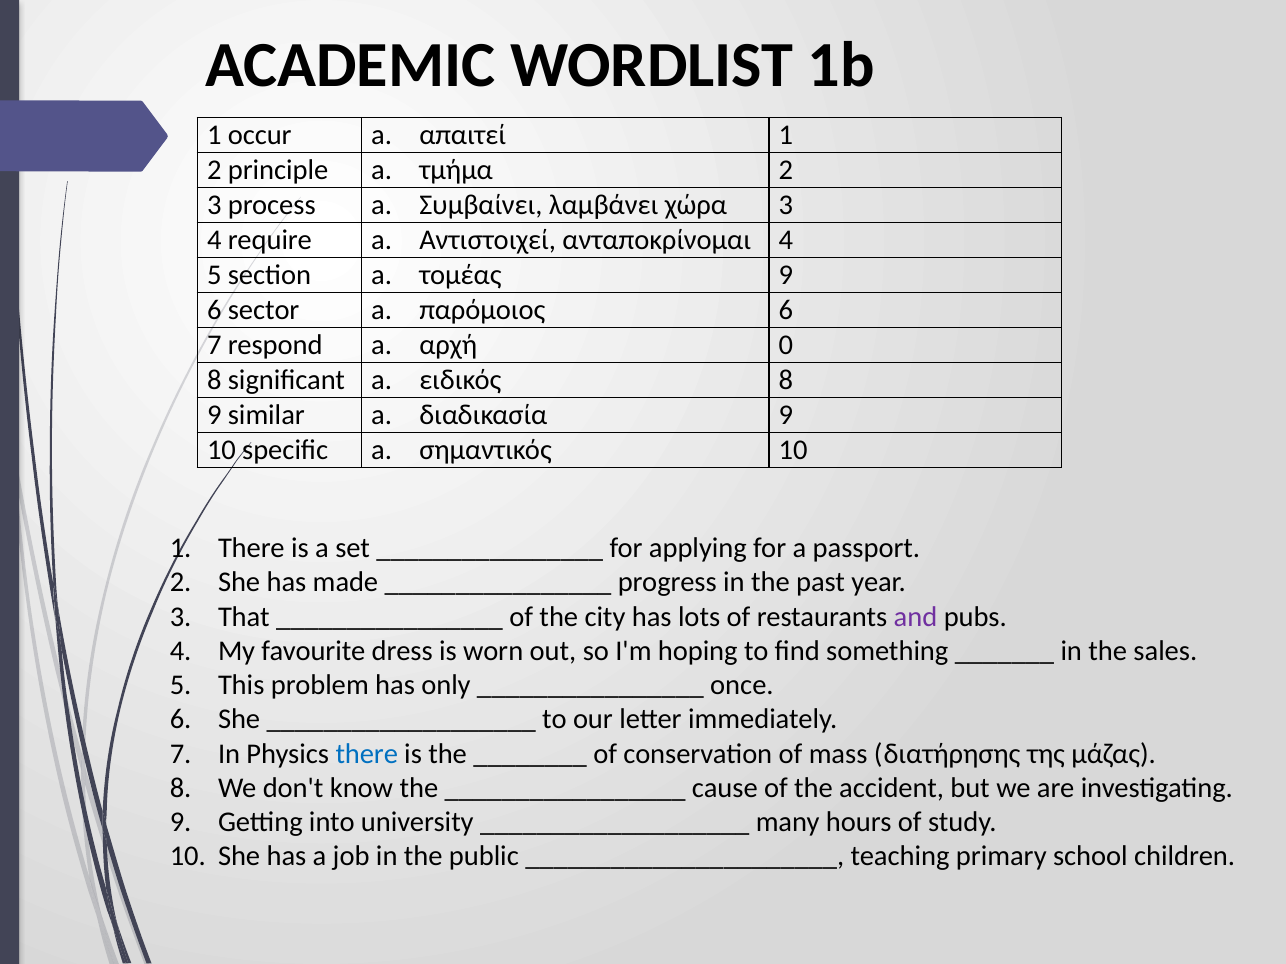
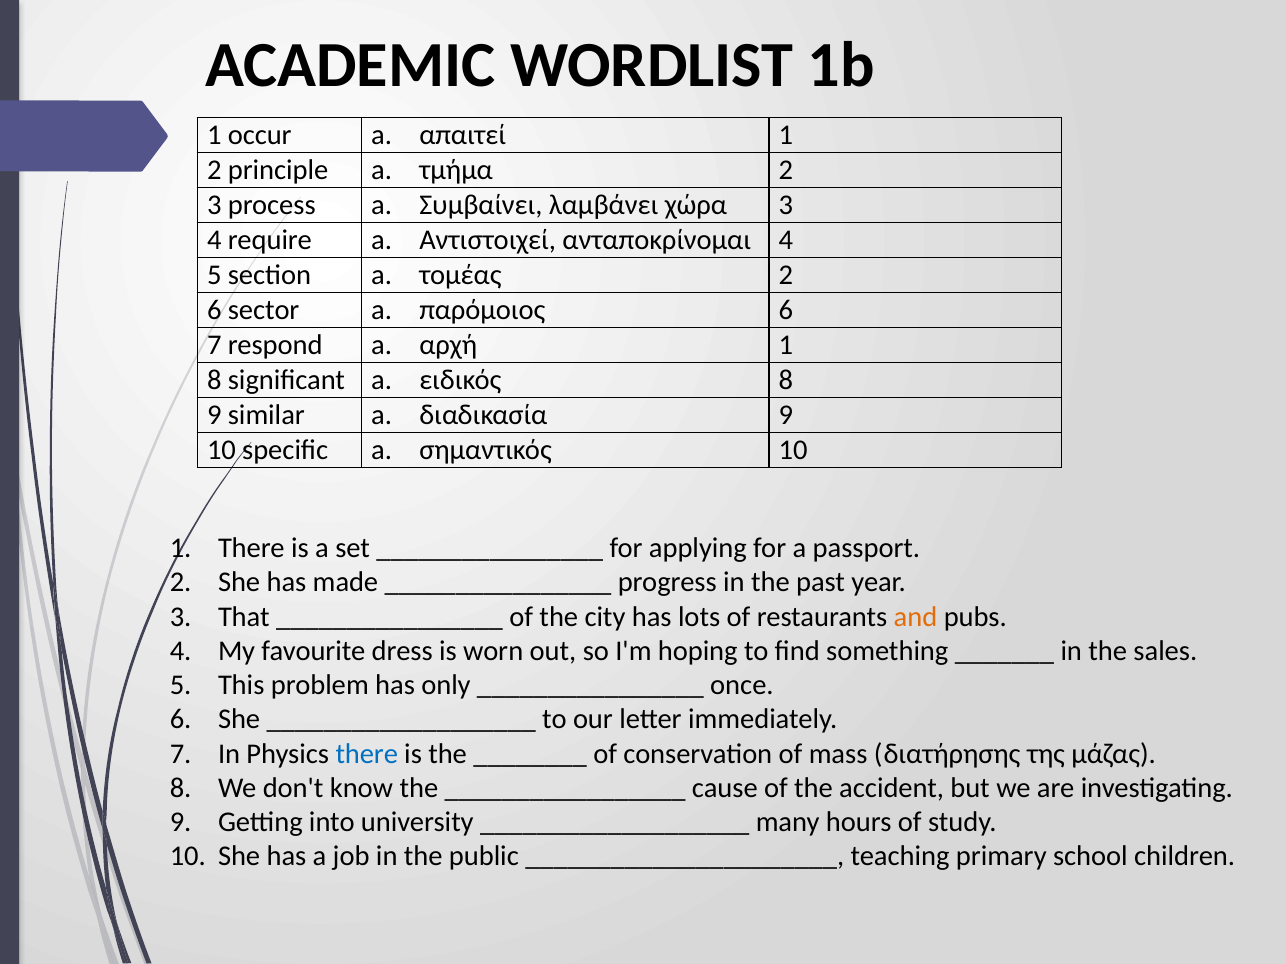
τομέας 9: 9 -> 2 (786, 275)
αρχή 0: 0 -> 1 (786, 345)
and colour: purple -> orange (916, 617)
